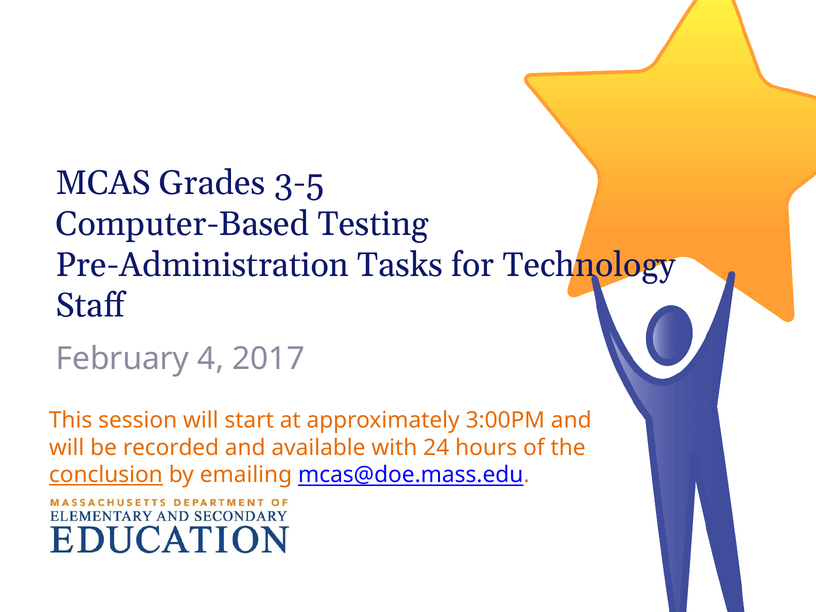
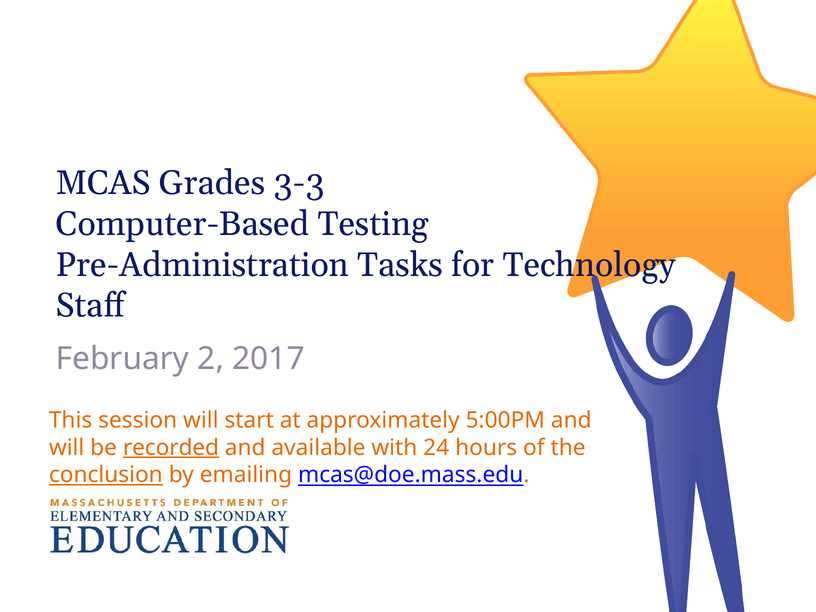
3-5: 3-5 -> 3-3 (299, 183)
4: 4 -> 2 (211, 359)
3:00PM: 3:00PM -> 5:00PM (505, 420)
recorded underline: none -> present (171, 448)
